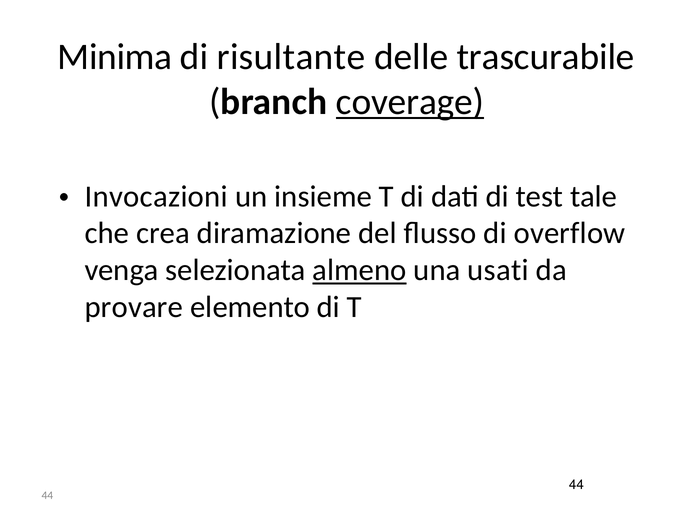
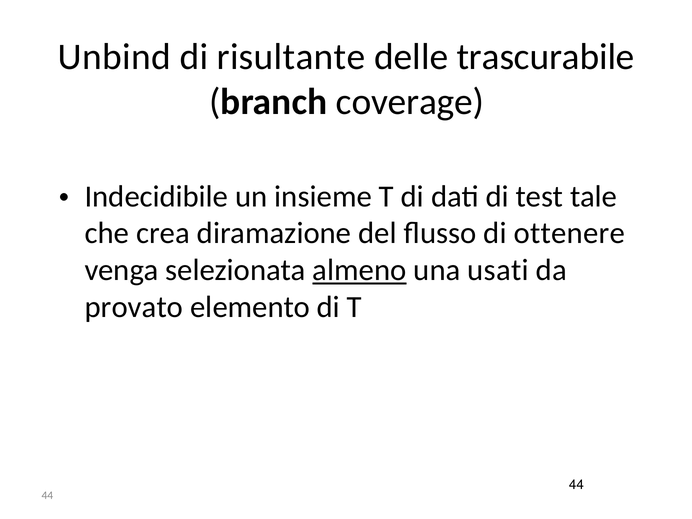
Minima: Minima -> Unbind (114, 57)
coverage underline: present -> none (410, 102)
Invocazioni: Invocazioni -> Indecidibile (156, 196)
overflow: overflow -> ottenere (569, 233)
provare: provare -> provato (134, 307)
